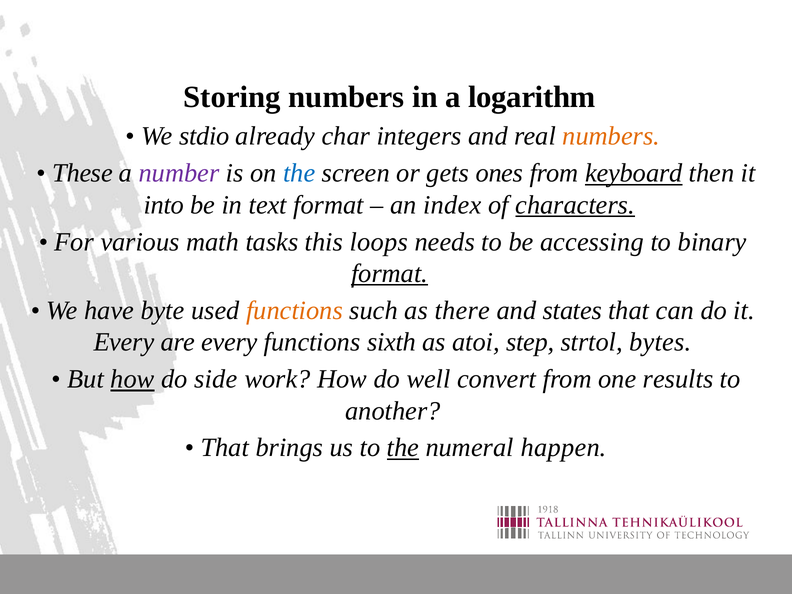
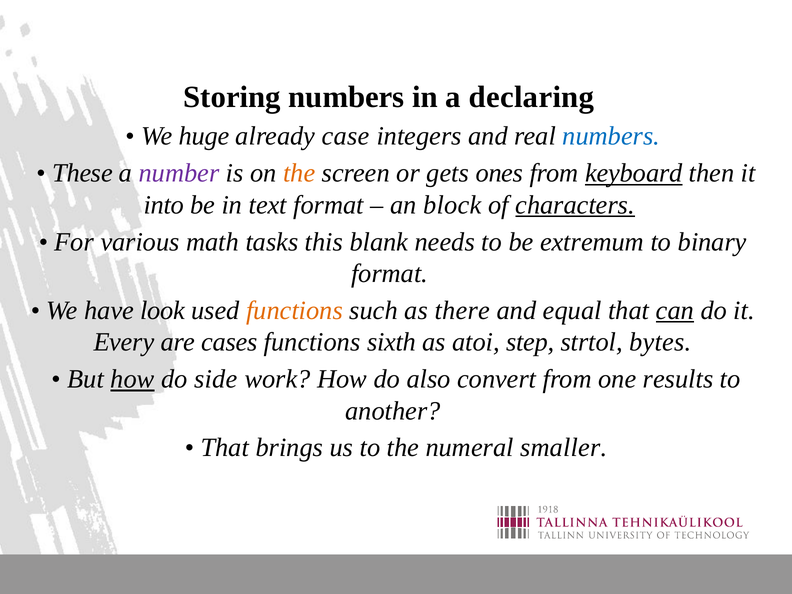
logarithm: logarithm -> declaring (532, 97)
stdio: stdio -> huge (204, 136)
char: char -> case (346, 136)
numbers colour: orange -> blue (611, 136)
the colour: blue -> orange (299, 173)
index: index -> block (452, 205)
loops: loops -> blank (379, 242)
accessing: accessing -> extremum (592, 242)
format underline: present -> none (390, 274)
byte: byte -> look (163, 310)
states: states -> equal (572, 310)
can underline: none -> present (675, 310)
are every: every -> cases (229, 342)
well: well -> also (429, 379)
the underline: present -> none (403, 448)
happen: happen -> smaller (564, 448)
